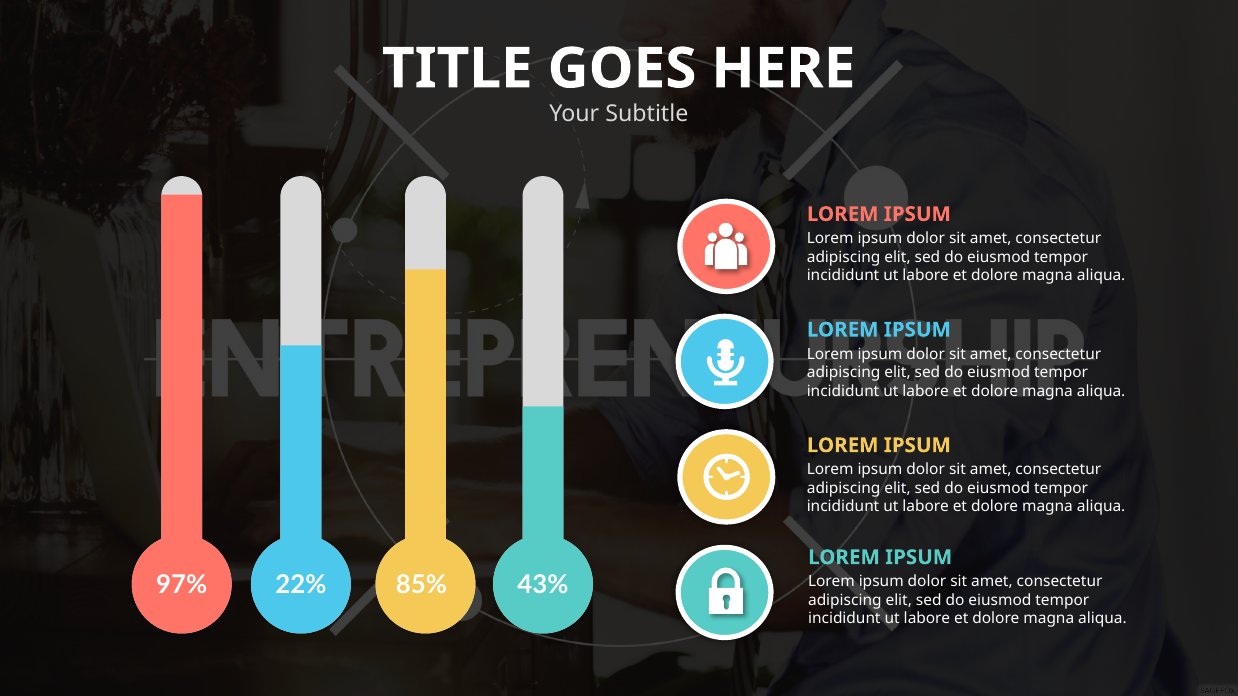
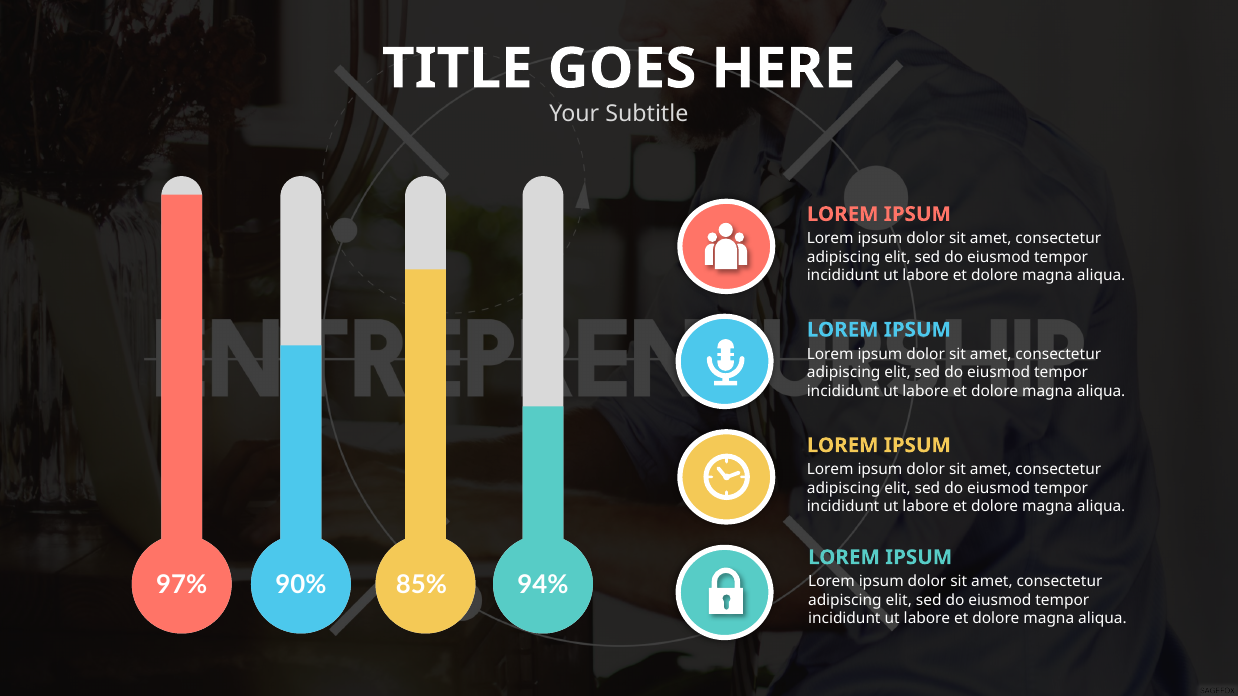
22%: 22% -> 90% (301, 586)
43%: 43% -> 94% (543, 586)
